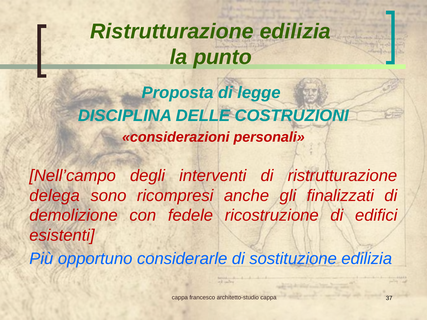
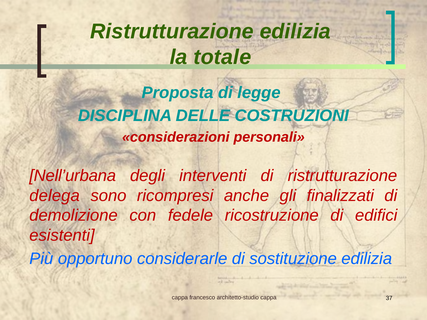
punto: punto -> totale (222, 57)
Nell’campo: Nell’campo -> Nell’urbana (73, 176)
